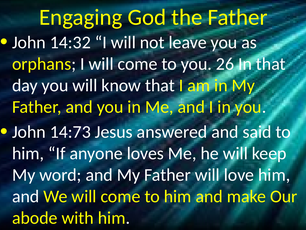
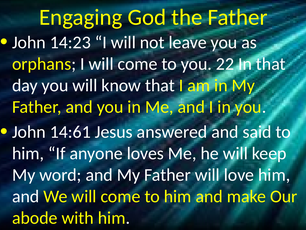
14:32: 14:32 -> 14:23 (70, 42)
26: 26 -> 22 (225, 64)
14:73: 14:73 -> 14:61 (70, 132)
